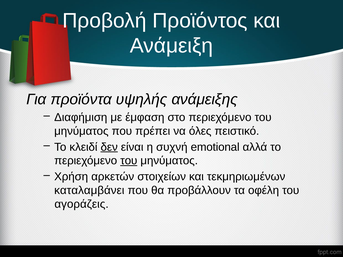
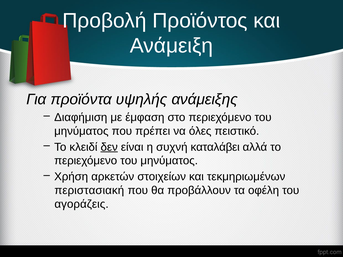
emotional: emotional -> καταλάβει (215, 147)
του underline: present -> none (129, 161)
καταλαμβάνει: καταλαμβάνει -> περιστασιακή (89, 191)
